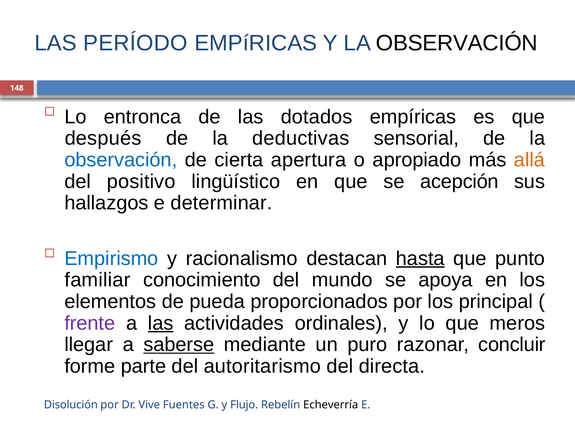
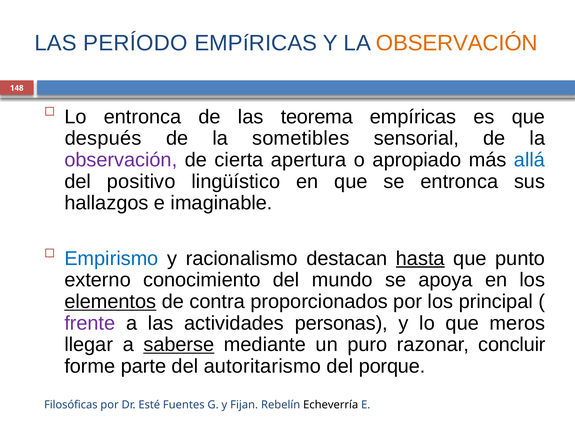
OBSERVACIÓN colour: black -> orange (457, 43)
dotados: dotados -> teorema (317, 117)
deductivas: deductivas -> sometibles (301, 138)
observación colour: blue -> purple (121, 160)
allá colour: orange -> blue (530, 160)
se acepción: acepción -> entronca (459, 182)
determinar: determinar -> imaginable (222, 203)
familiar: familiar -> externo (98, 280)
elementos underline: none -> present (110, 302)
pueda: pueda -> contra (217, 302)
las underline: present -> none (161, 323)
ordinales: ordinales -> personas (341, 323)
directa: directa -> porque (392, 366)
Disolución: Disolución -> Filosóficas (71, 405)
Vive: Vive -> Esté (149, 405)
Flujo: Flujo -> Fijan (244, 405)
